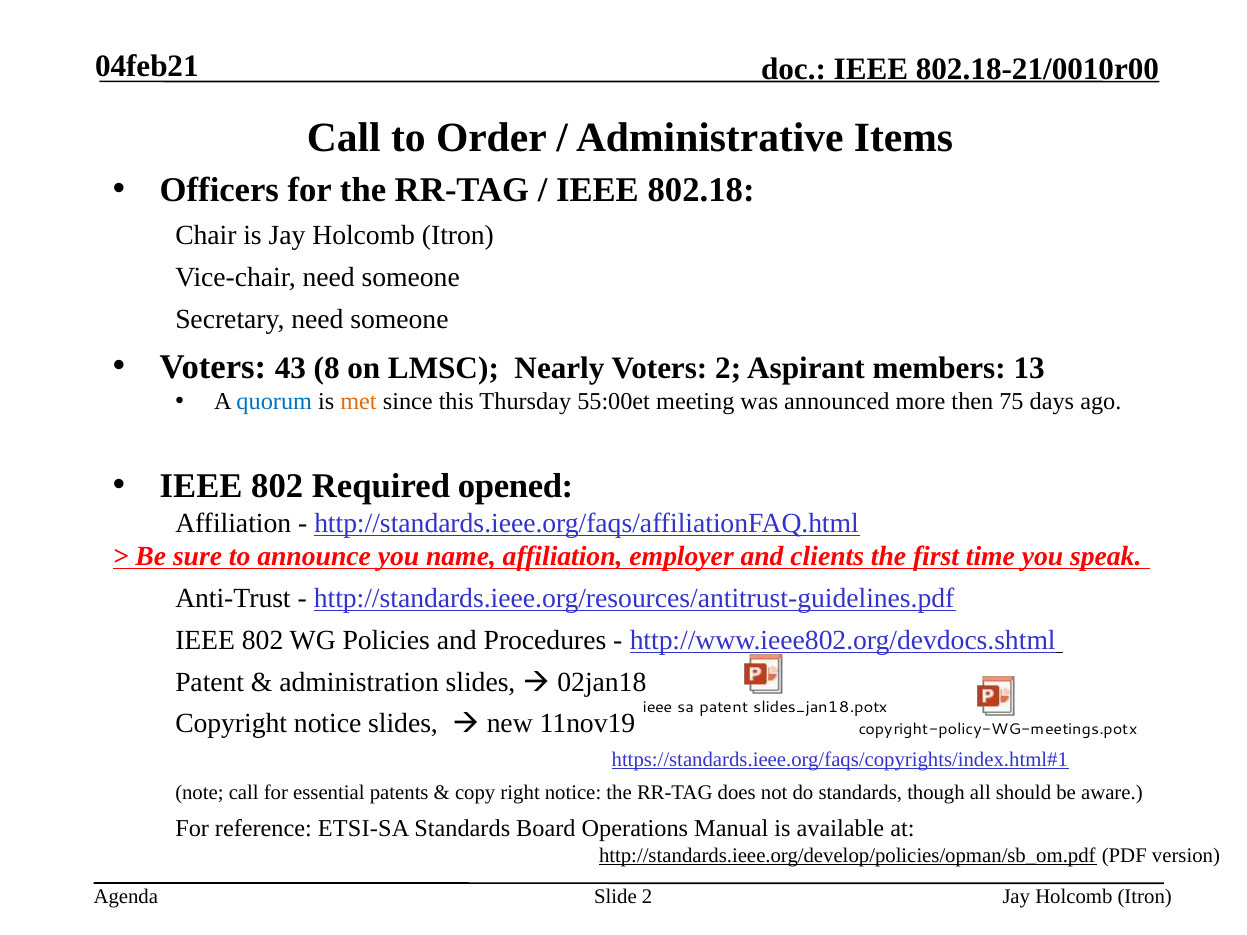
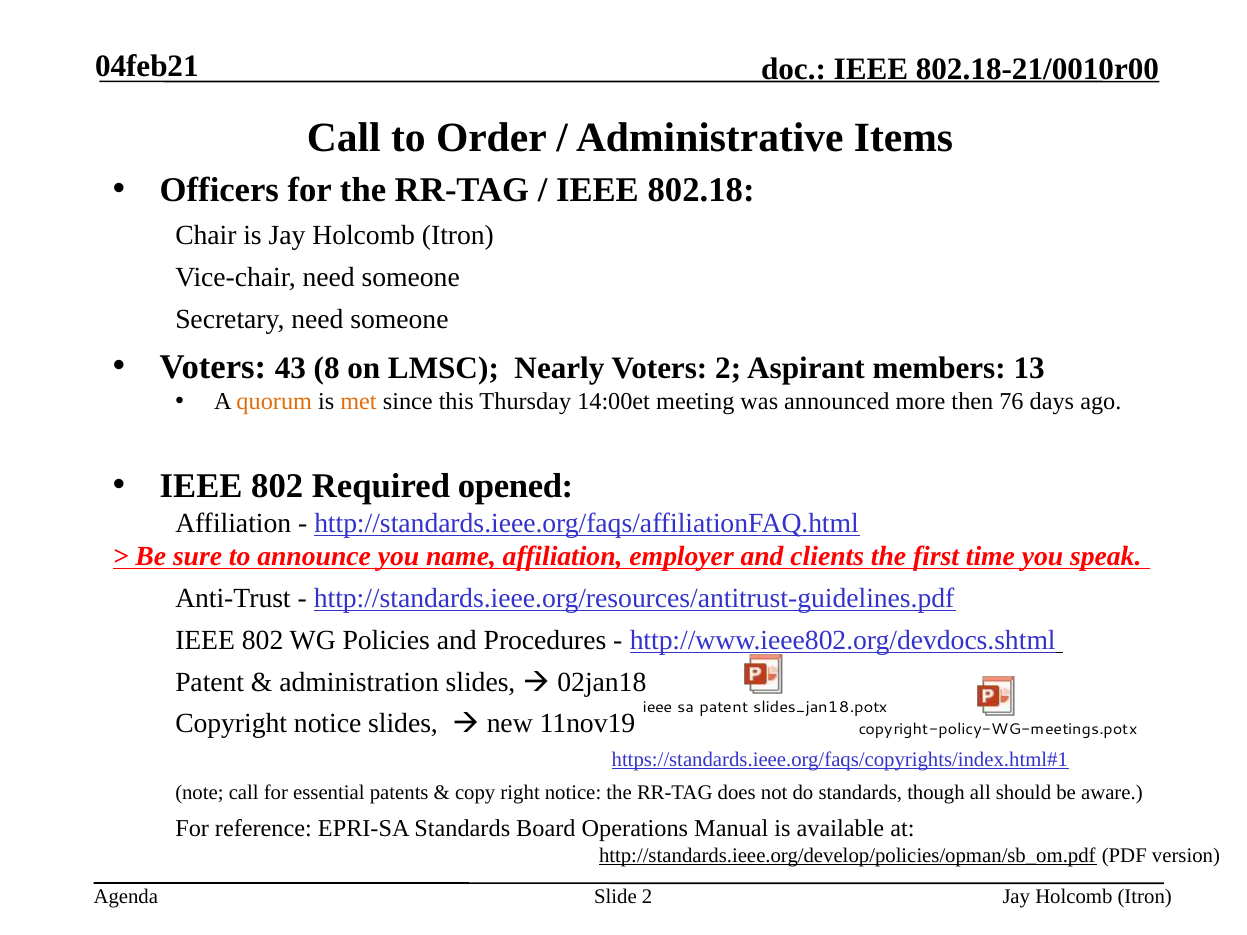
quorum colour: blue -> orange (274, 402)
55:00et: 55:00et -> 14:00et (614, 402)
75: 75 -> 76 (1011, 402)
ETSI-SA: ETSI-SA -> EPRI-SA (364, 829)
